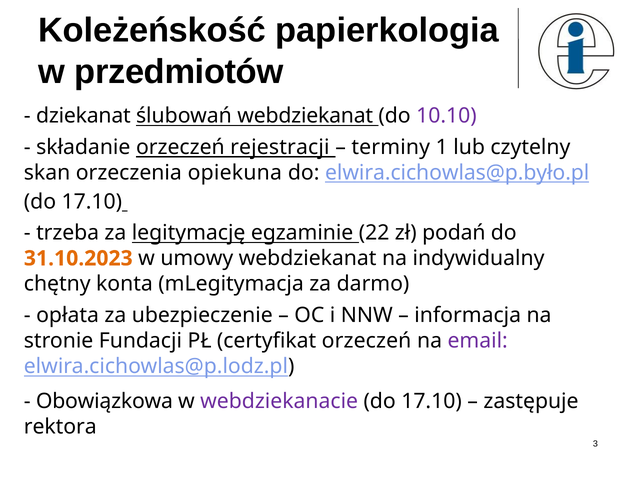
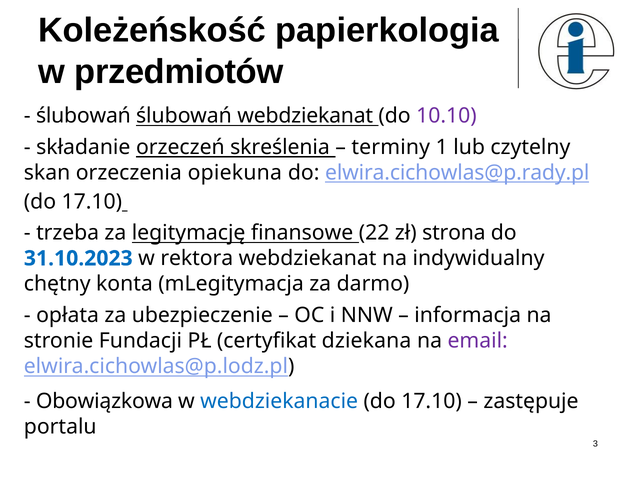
dziekanat: dziekanat -> ślubowań (83, 116)
rejestracji: rejestracji -> skreślenia (280, 147)
elwira.cichowlas@p.było.pl: elwira.cichowlas@p.było.pl -> elwira.cichowlas@p.rady.pl (457, 173)
egzaminie: egzaminie -> finansowe (302, 233)
podań: podań -> strona (454, 233)
31.10.2023 colour: orange -> blue (78, 258)
umowy: umowy -> rektora (197, 258)
certyfikat orzeczeń: orzeczeń -> dziekana (367, 341)
webdziekanacie colour: purple -> blue (279, 401)
rektora: rektora -> portalu (60, 427)
